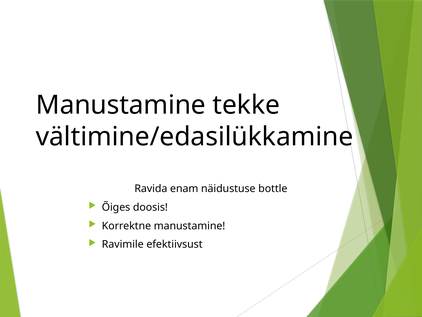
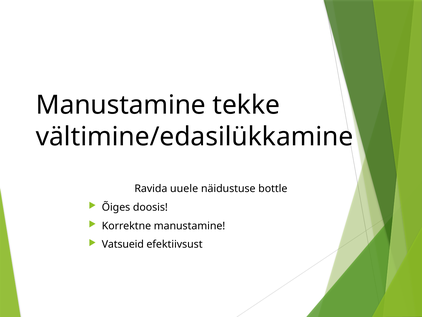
enam: enam -> uuele (184, 189)
Ravimile: Ravimile -> Vatsueid (123, 244)
